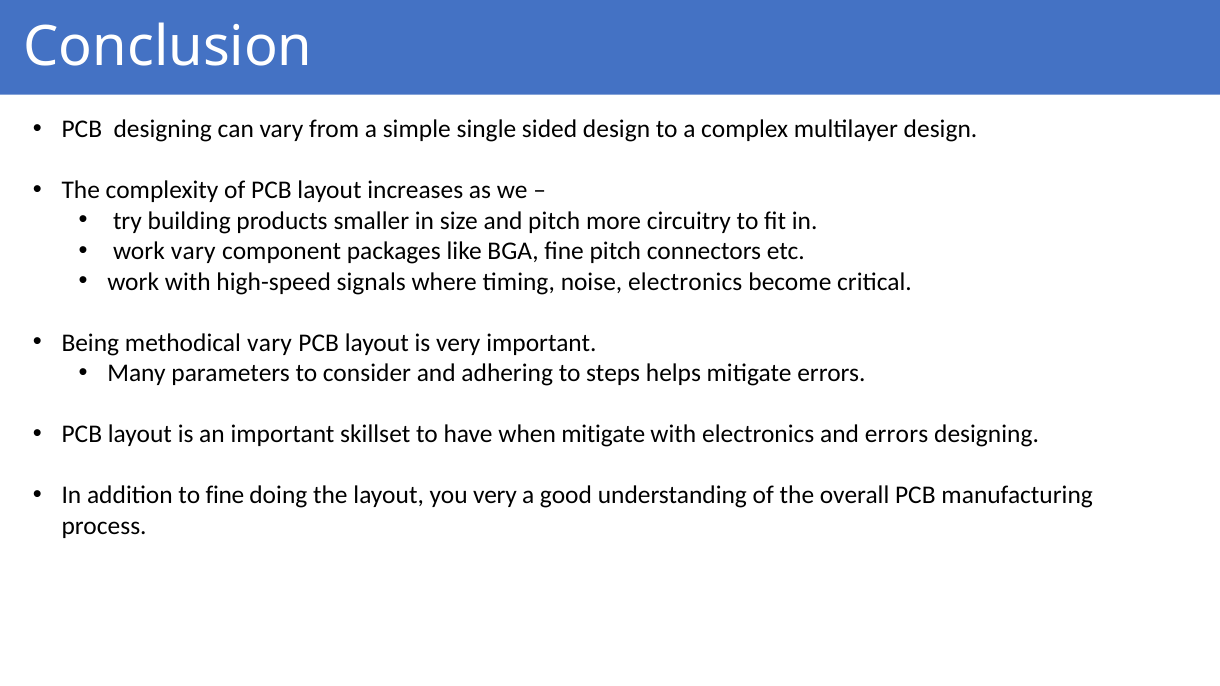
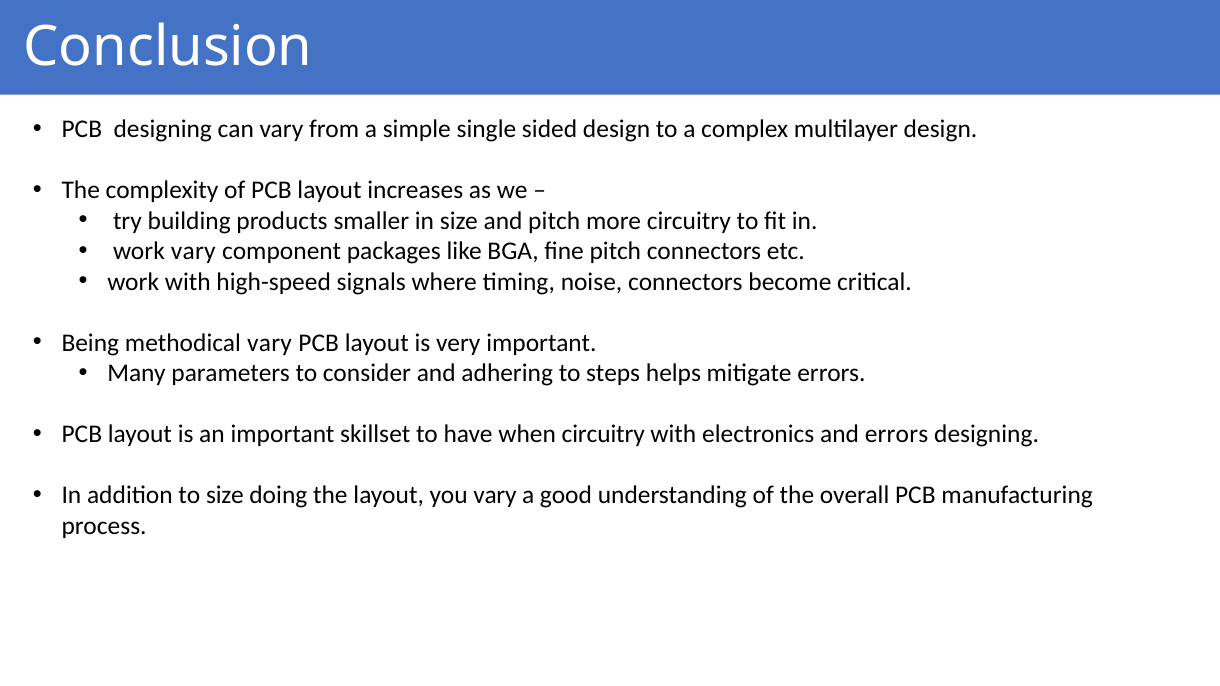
noise electronics: electronics -> connectors (685, 282)
when mitigate: mitigate -> circuitry (603, 435)
to fine: fine -> size (225, 496)
you very: very -> vary (495, 496)
